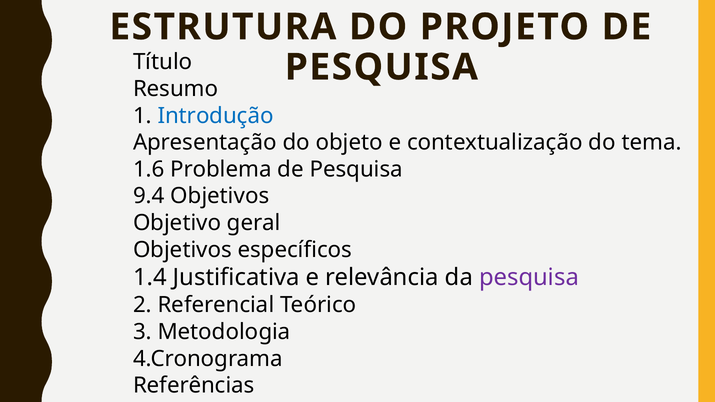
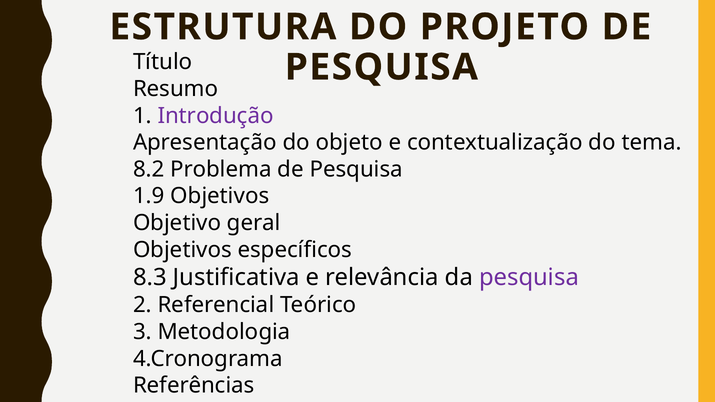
Introdução colour: blue -> purple (216, 116)
1.6: 1.6 -> 8.2 (149, 169)
9.4: 9.4 -> 1.9 (149, 196)
1.4: 1.4 -> 8.3 (150, 278)
